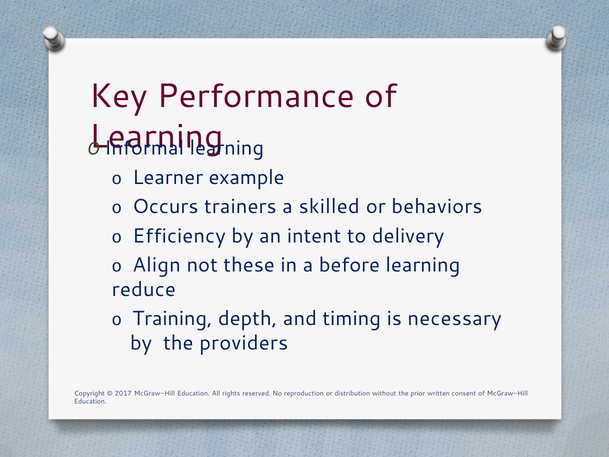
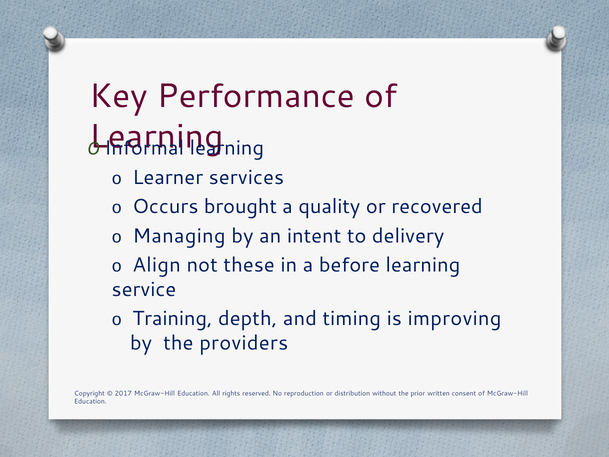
example: example -> services (246, 177)
trainers: trainers -> brought (240, 206)
skilled: skilled -> quality (329, 206)
behaviors: behaviors -> recovered (437, 206)
Efficiency: Efficiency -> Managing (179, 236)
reduce: reduce -> service (144, 289)
necessary: necessary -> improving (455, 319)
